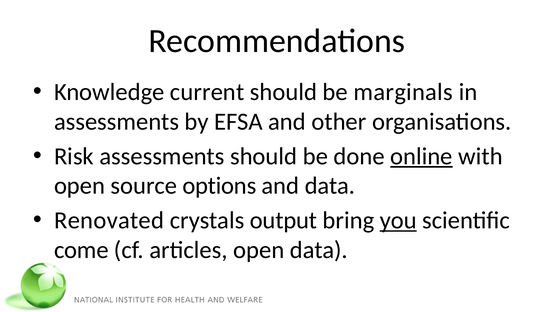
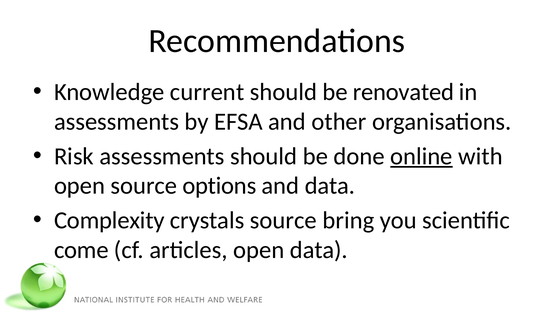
marginals: marginals -> renovated (403, 92)
Renovated: Renovated -> Complexity (109, 220)
crystals output: output -> source (283, 220)
you underline: present -> none (398, 220)
